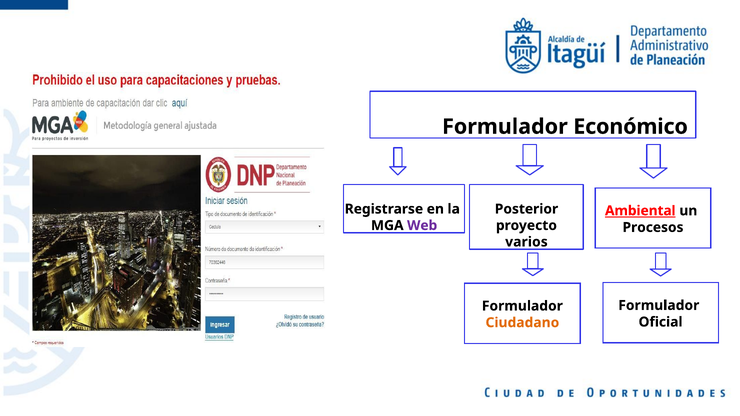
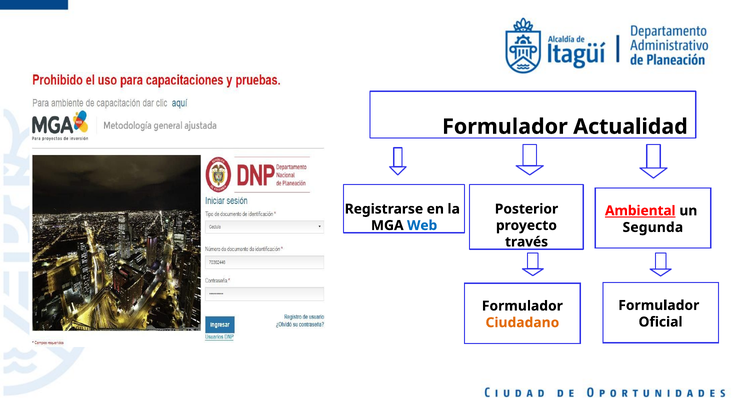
Económico: Económico -> Actualidad (631, 127)
Web colour: purple -> blue (422, 226)
Procesos: Procesos -> Segunda (653, 228)
varios: varios -> través (527, 242)
